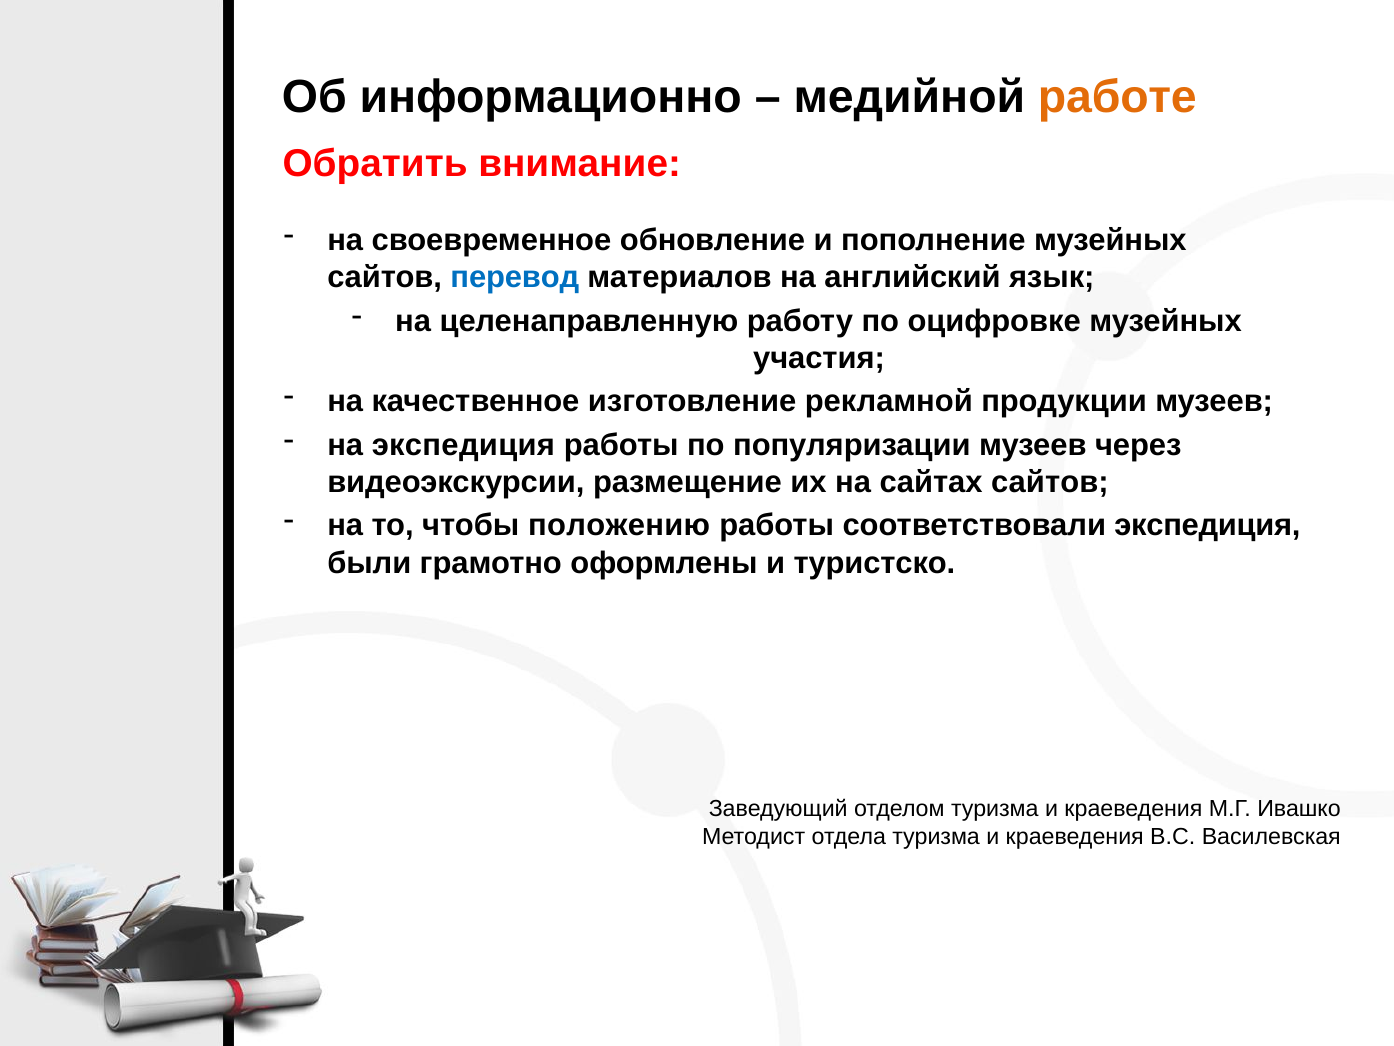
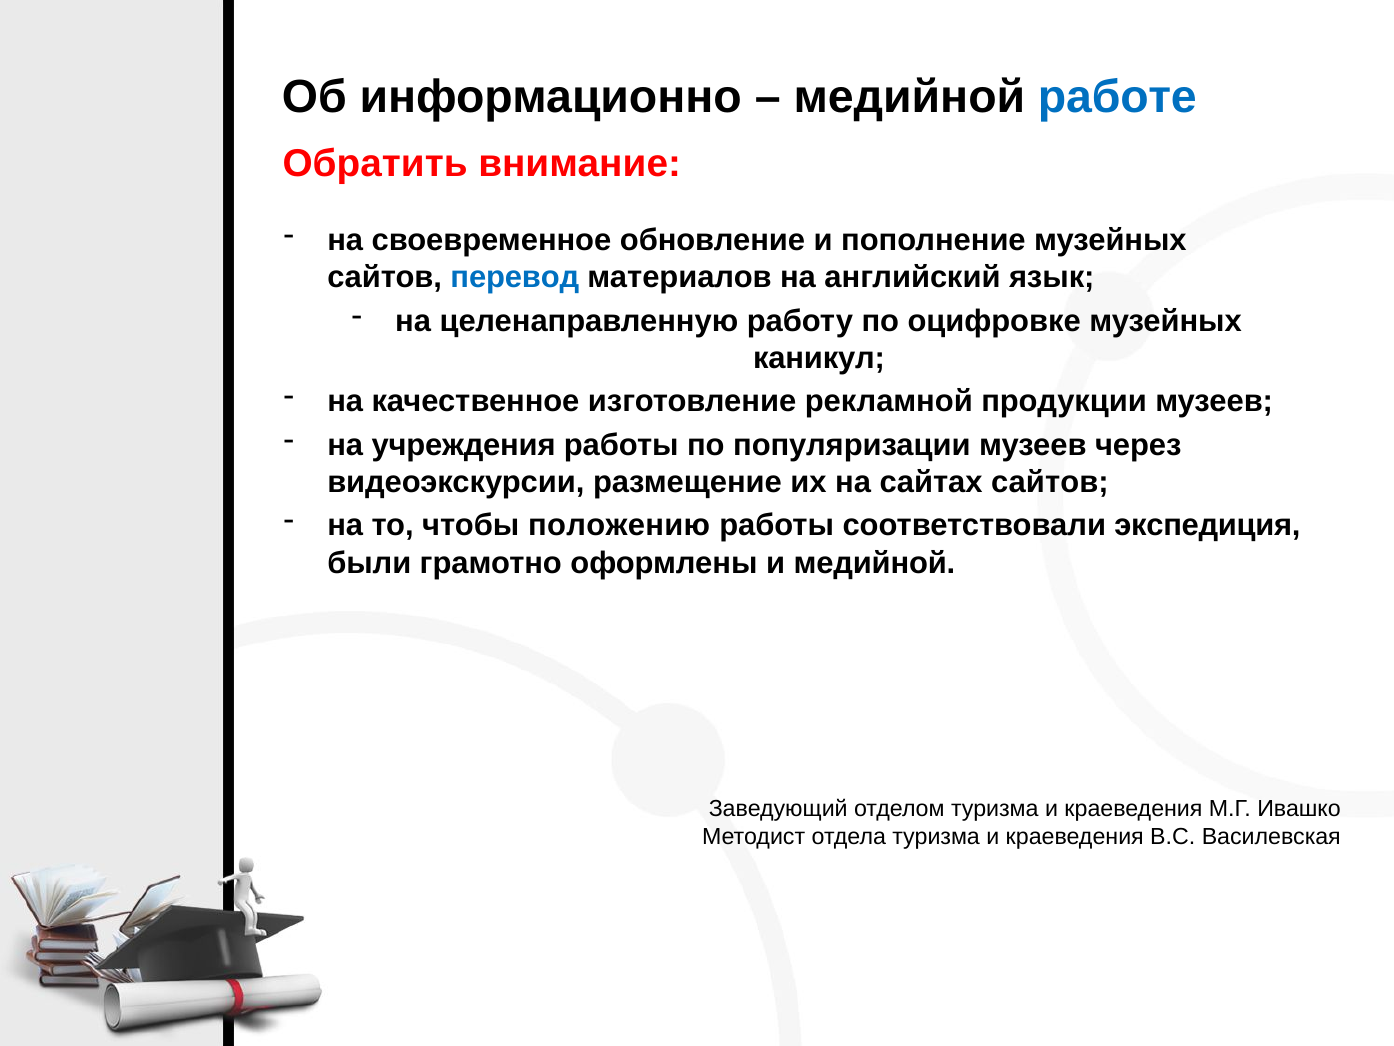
работе colour: orange -> blue (1117, 97)
участия: участия -> каникул (819, 358)
на экспедиция: экспедиция -> учреждения (464, 445)
и туристско: туристско -> медийной (874, 563)
